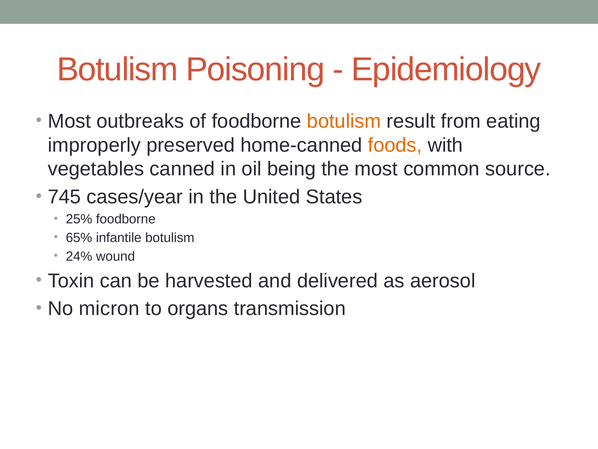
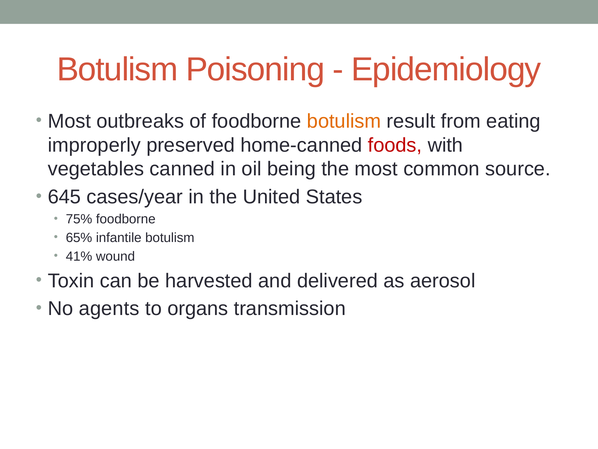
foods colour: orange -> red (395, 145)
745: 745 -> 645 (64, 197)
25%: 25% -> 75% (79, 219)
24%: 24% -> 41% (79, 256)
micron: micron -> agents (109, 308)
